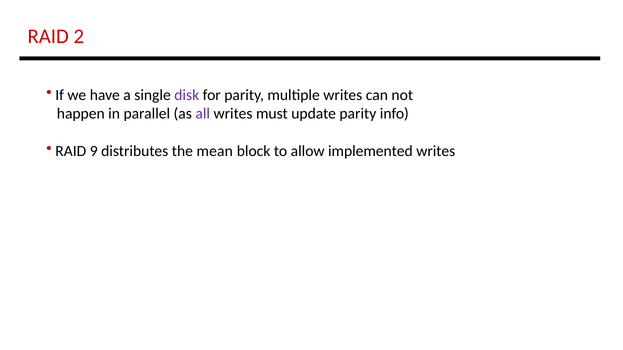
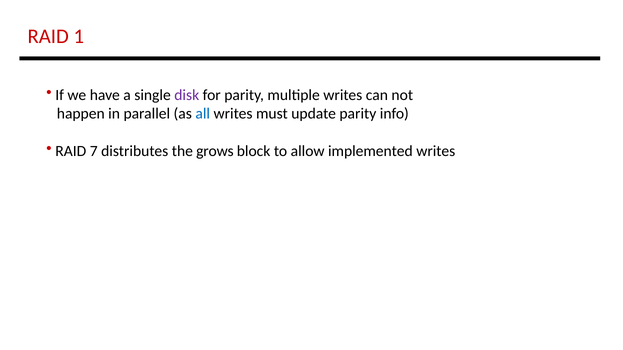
2: 2 -> 1 (79, 36)
all colour: purple -> blue (203, 114)
9: 9 -> 7 (94, 151)
mean: mean -> grows (215, 151)
